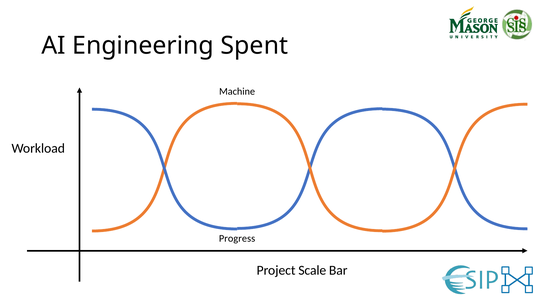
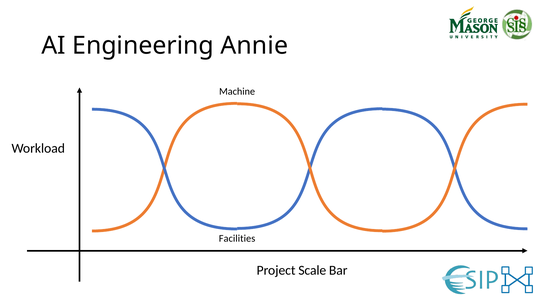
Spent: Spent -> Annie (254, 46)
Progress: Progress -> Facilities (237, 238)
